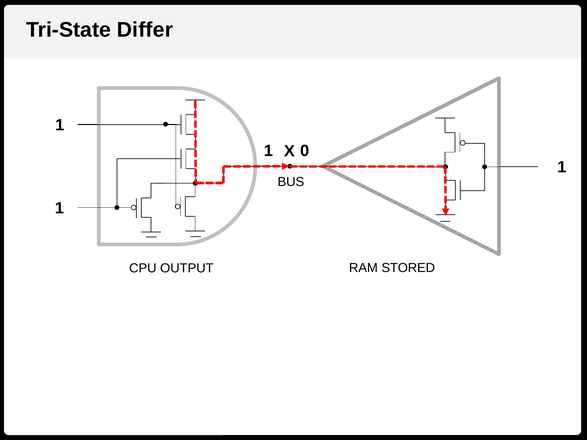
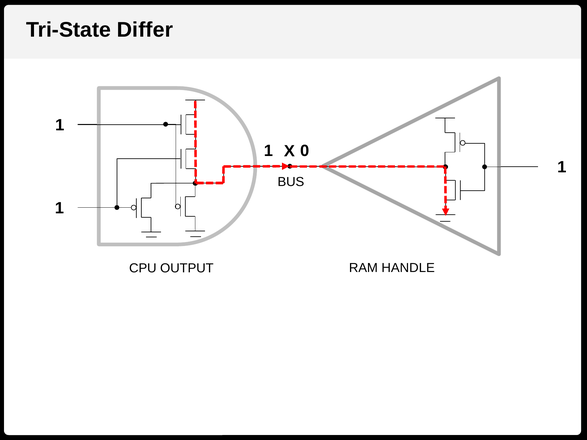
STORED: STORED -> HANDLE (408, 268)
